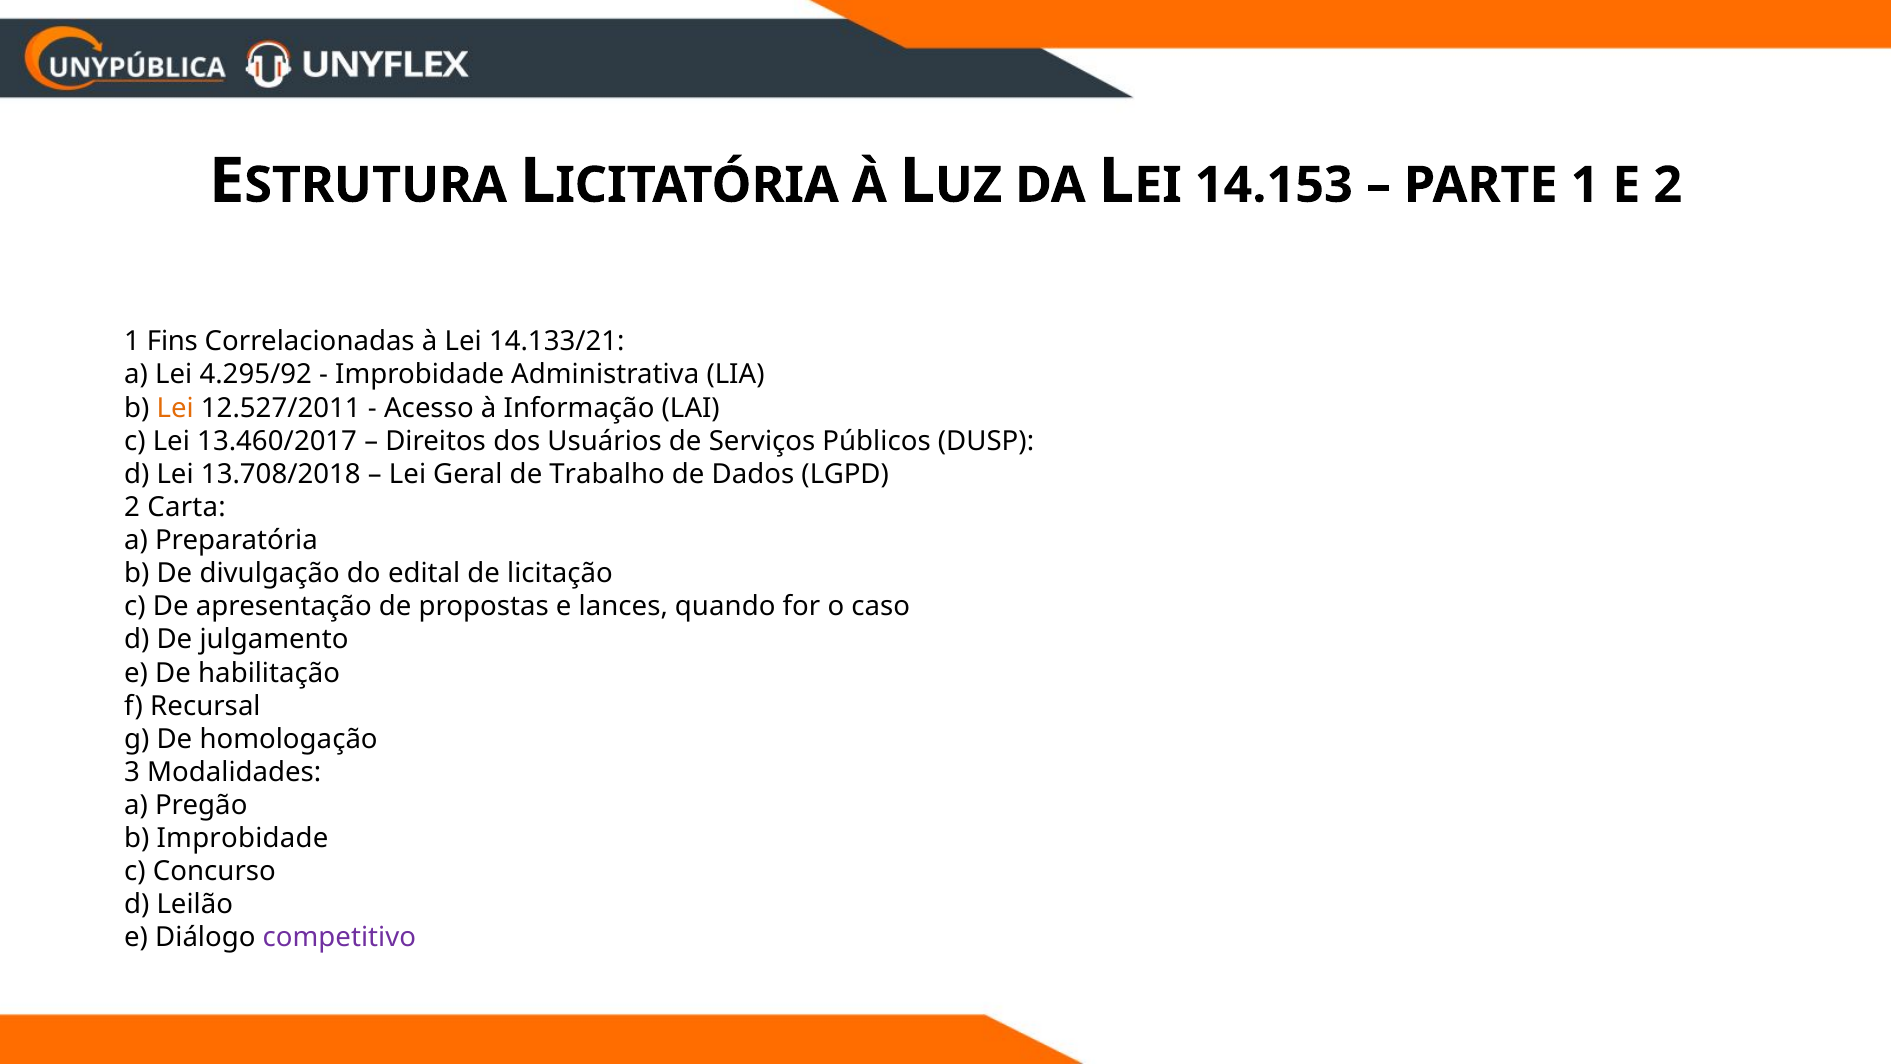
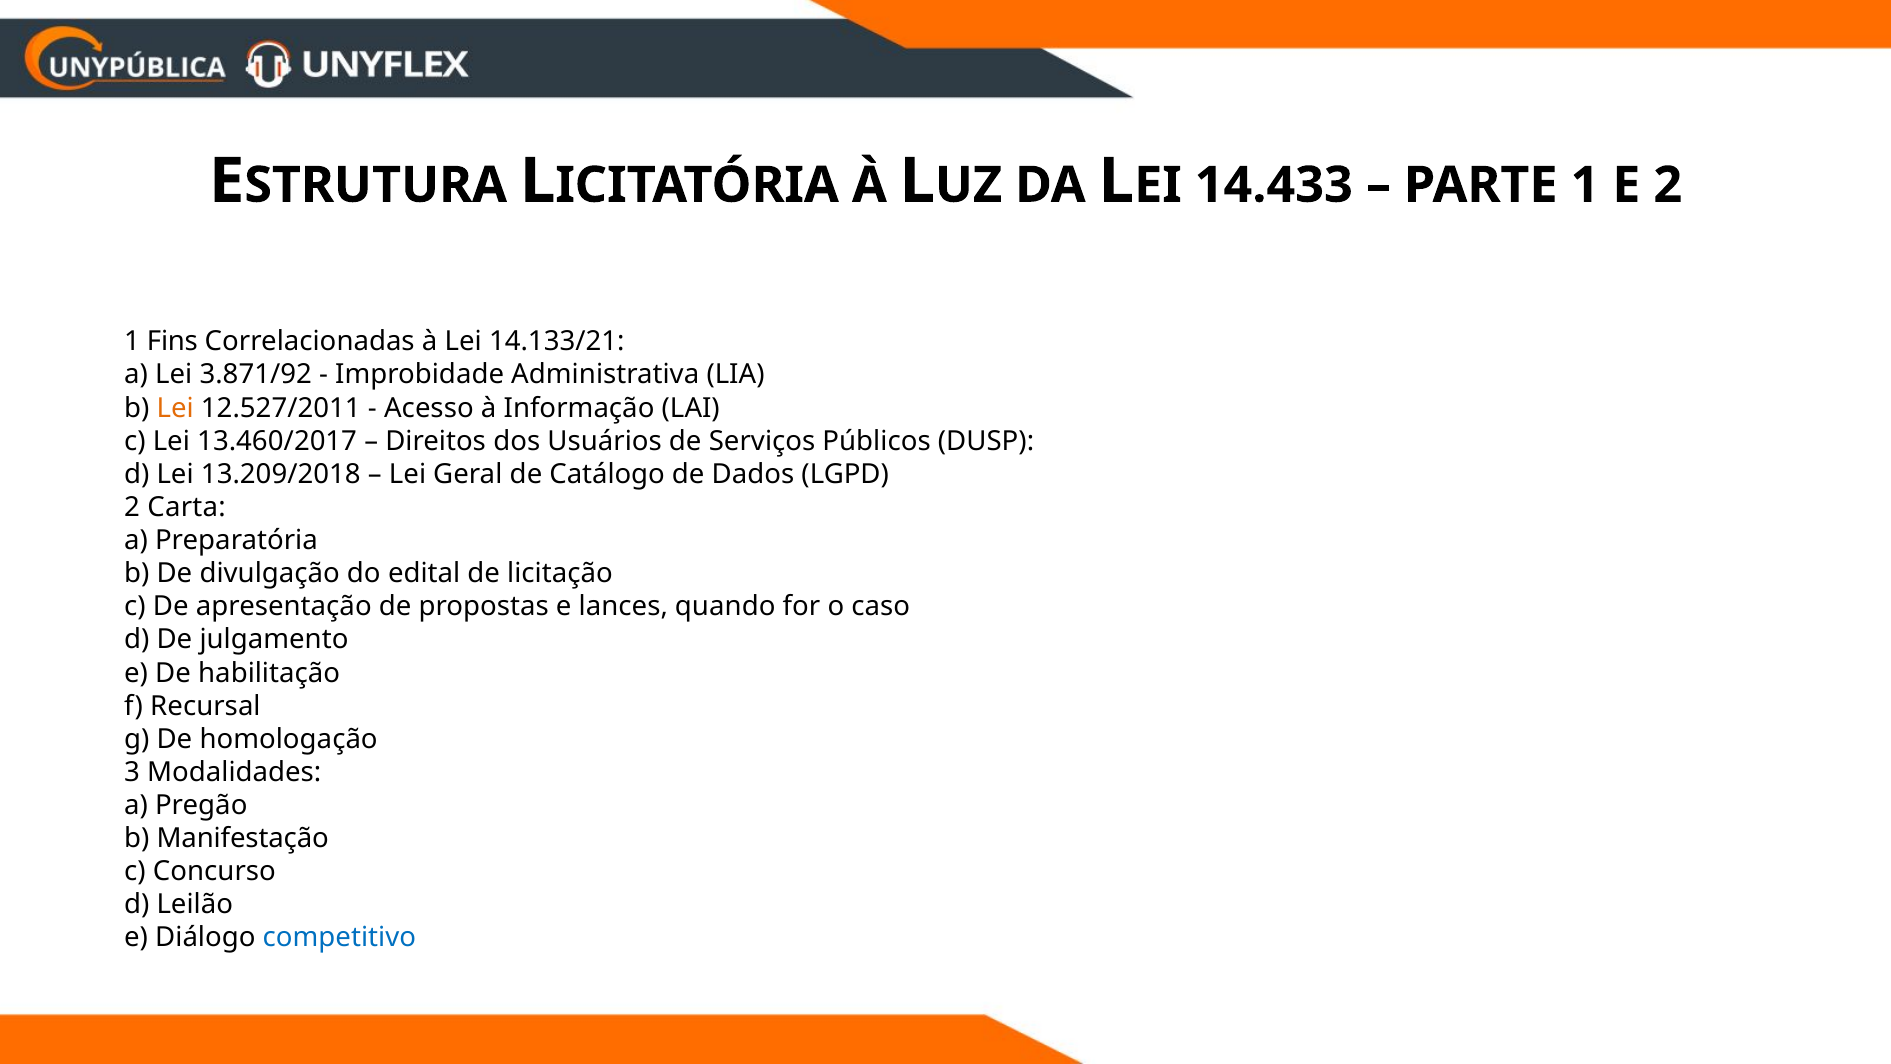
14.153: 14.153 -> 14.433 (1274, 185)
4.295/92: 4.295/92 -> 3.871/92 (256, 375)
13.708/2018: 13.708/2018 -> 13.209/2018 (281, 474)
Trabalho: Trabalho -> Catálogo (607, 474)
b Improbidade: Improbidade -> Manifestação (243, 838)
competitivo colour: purple -> blue (339, 938)
